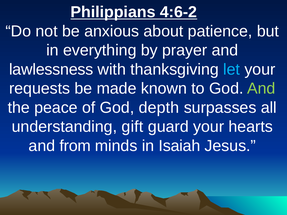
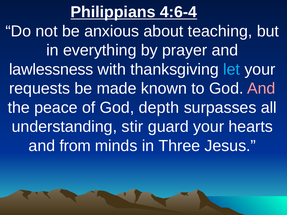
4:6-2: 4:6-2 -> 4:6-4 (178, 12)
patience: patience -> teaching (220, 31)
And colour: light green -> pink (261, 89)
gift: gift -> stir (132, 127)
Isaiah: Isaiah -> Three (179, 146)
